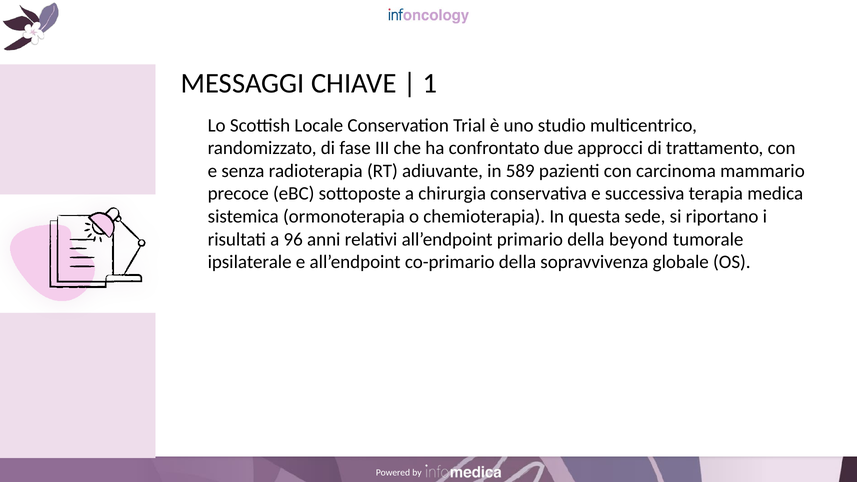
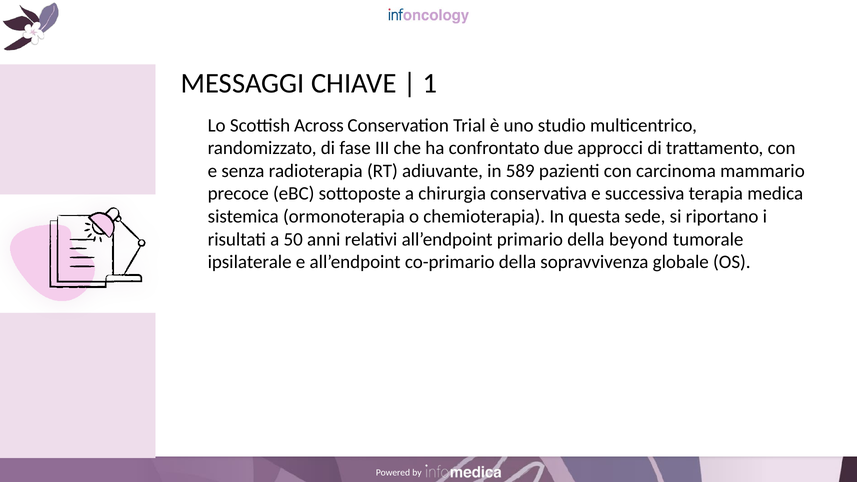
Locale: Locale -> Across (319, 125)
96: 96 -> 50 (293, 239)
